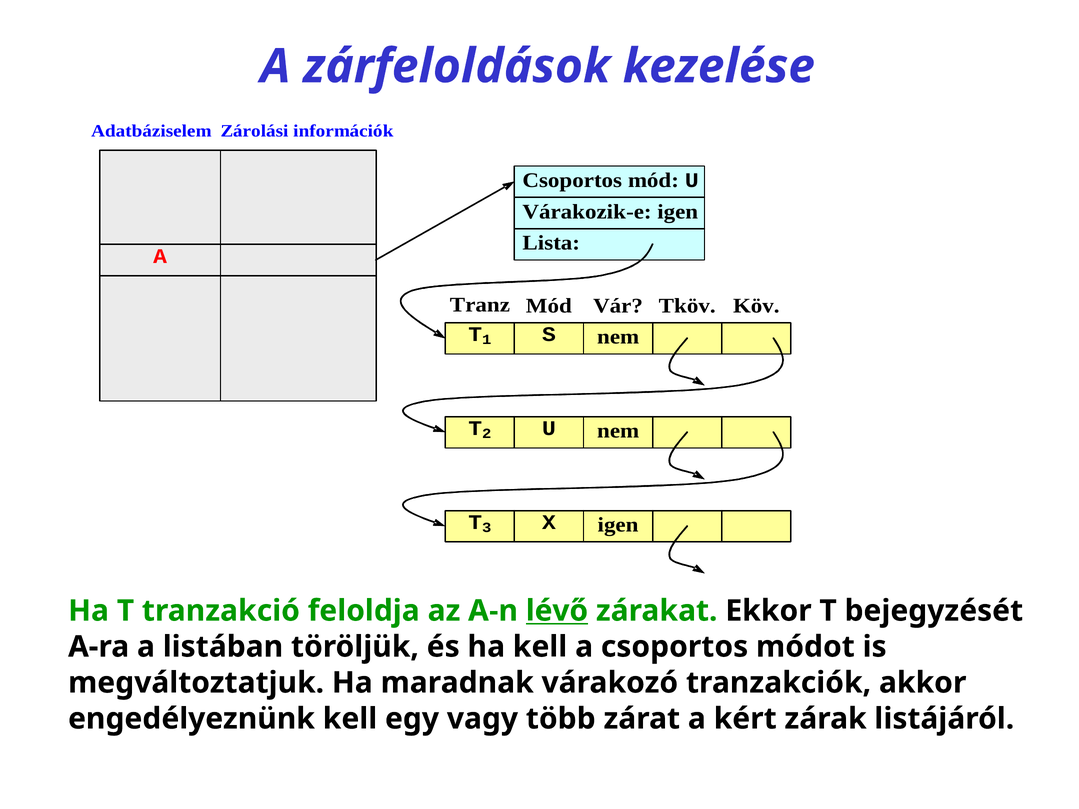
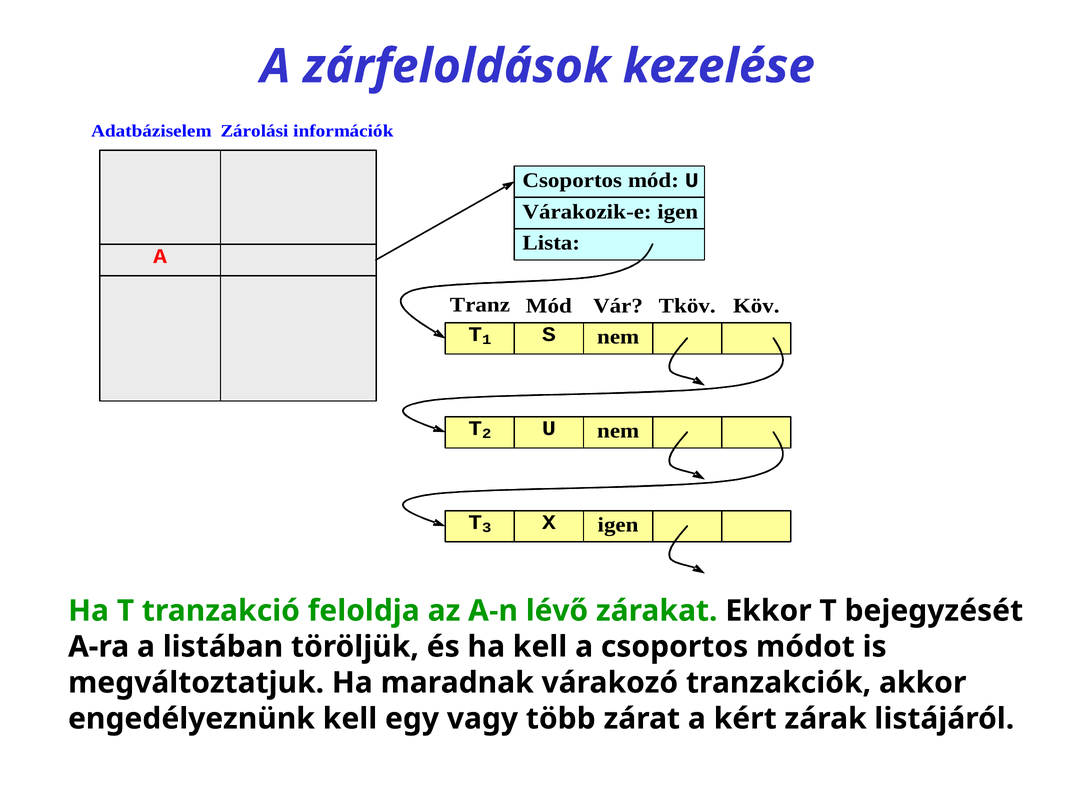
lévő underline: present -> none (557, 611)
